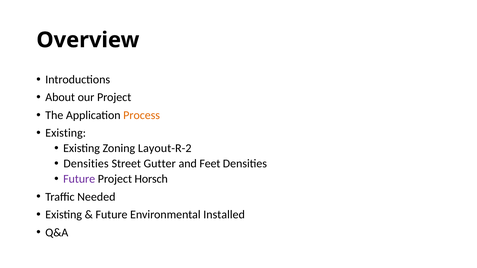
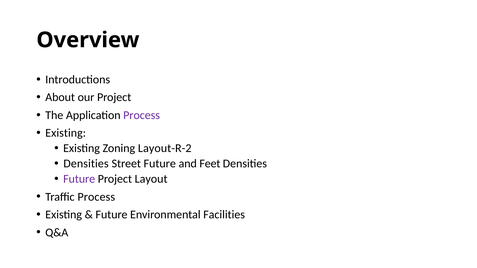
Process colour: orange -> purple (142, 115)
Street Gutter: Gutter -> Future (160, 164)
Horsch: Horsch -> Layout (151, 179)
Traffic Needed: Needed -> Process (96, 197)
Installed: Installed -> Facilities (224, 215)
